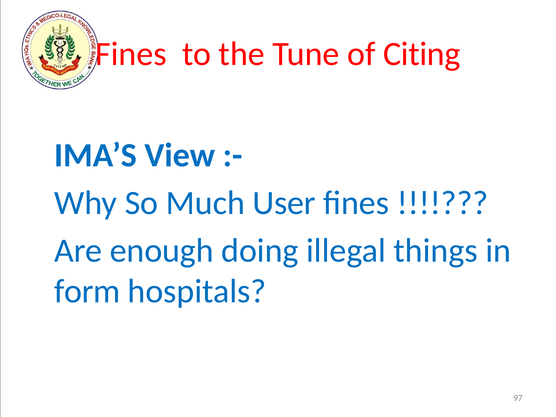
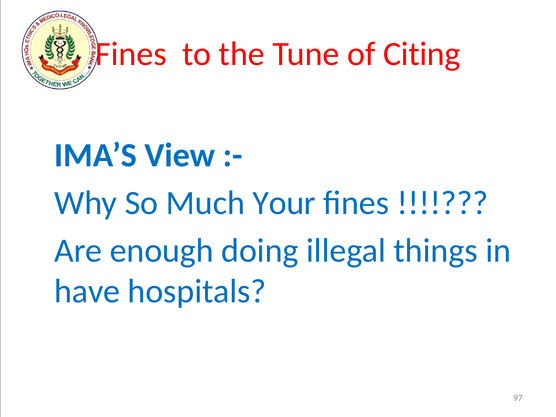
User: User -> Your (284, 203)
form: form -> have (87, 291)
